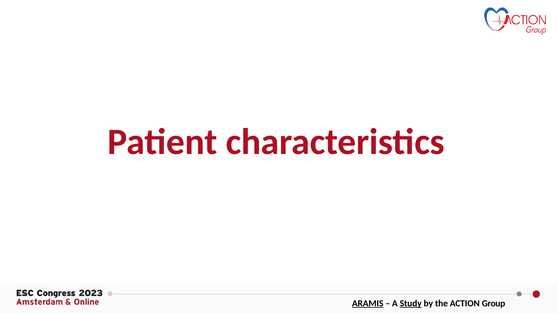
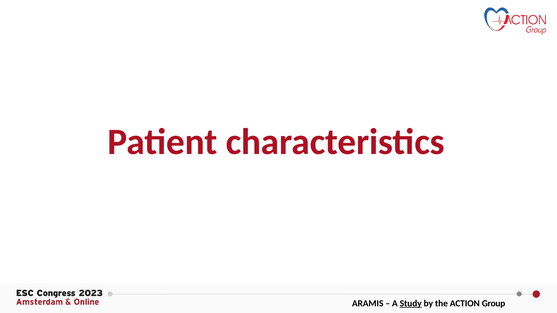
ARAMIS underline: present -> none (368, 304)
